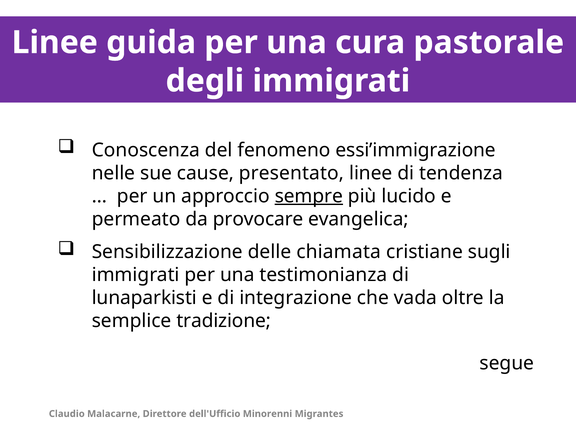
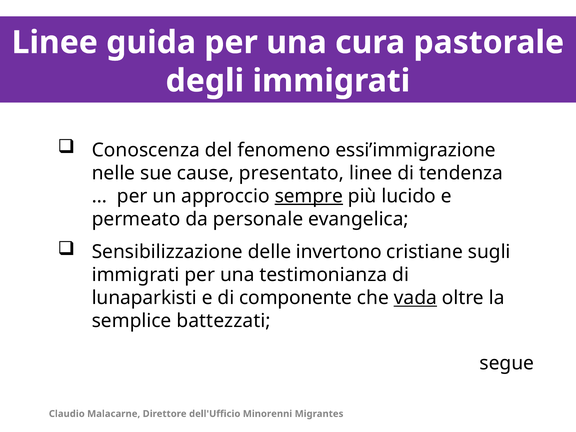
provocare: provocare -> personale (258, 219)
chiamata: chiamata -> invertono (339, 252)
integrazione: integrazione -> componente (296, 298)
vada underline: none -> present (415, 298)
tradizione: tradizione -> battezzati (224, 321)
